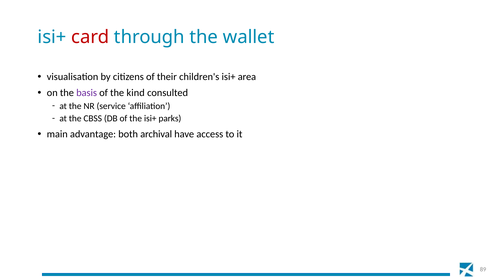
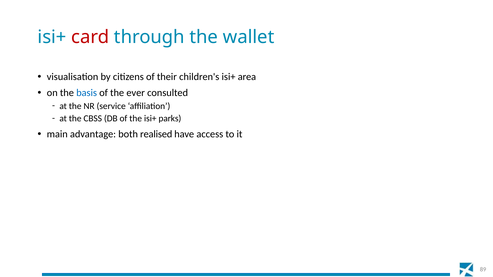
basis colour: purple -> blue (87, 93)
kind: kind -> ever (136, 93)
archival: archival -> realised (156, 134)
